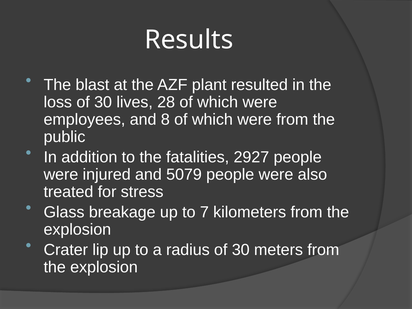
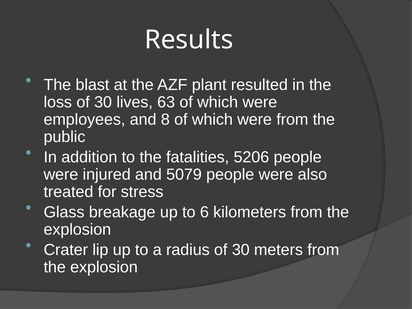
28: 28 -> 63 (166, 102)
2927: 2927 -> 5206 (251, 157)
7: 7 -> 6 (204, 212)
